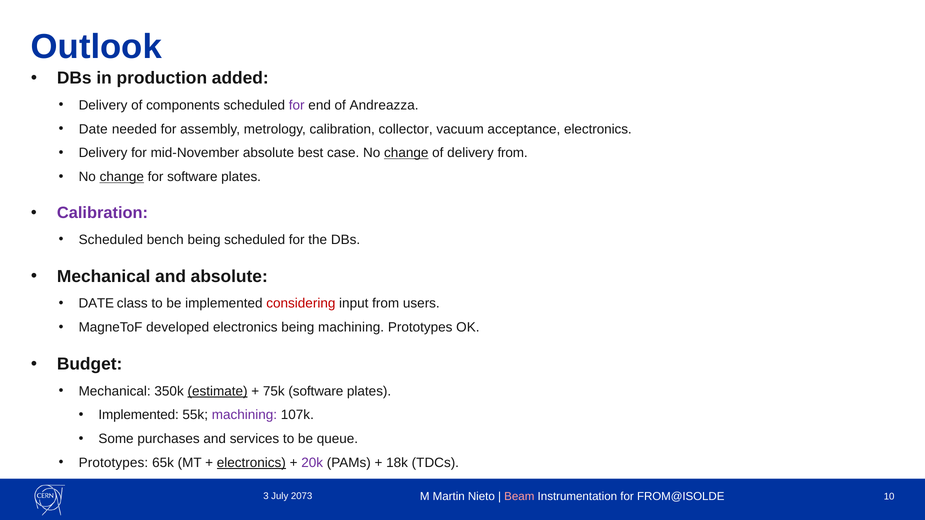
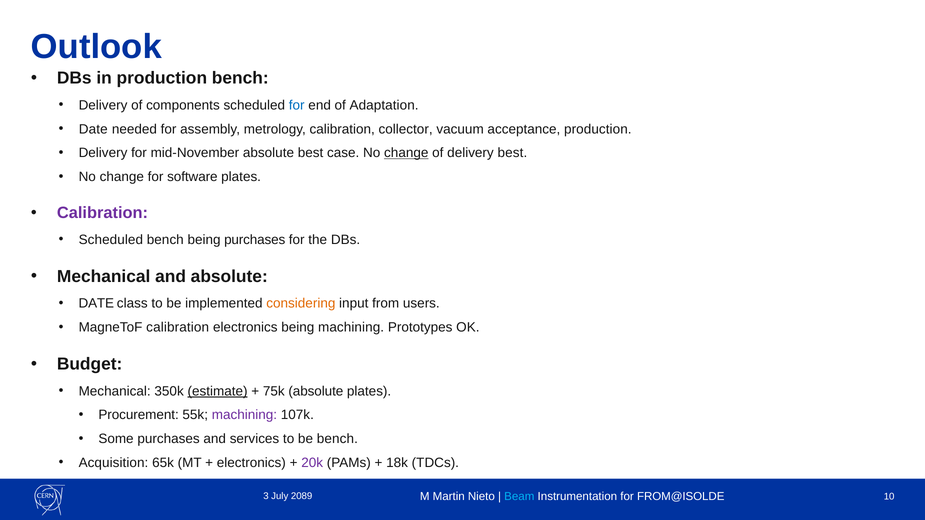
production added: added -> bench (240, 78)
for colour: purple -> blue (297, 105)
Andreazza: Andreazza -> Adaptation (384, 105)
acceptance electronics: electronics -> production (598, 129)
delivery from: from -> best (512, 153)
change underline: present -> none (122, 177)
being scheduled: scheduled -> purchases (255, 240)
considering colour: red -> orange (301, 304)
MagneToF developed: developed -> calibration (178, 328)
75k software: software -> absolute (316, 391)
Implemented: Implemented -> Procurement (139, 415)
be queue: queue -> bench (337, 439)
Prototypes: Prototypes -> Acquisition (113, 463)
electronics underline: present -> none (251, 463)
Beam colour: pink -> light blue (519, 497)
2073: 2073 -> 2089 (302, 496)
